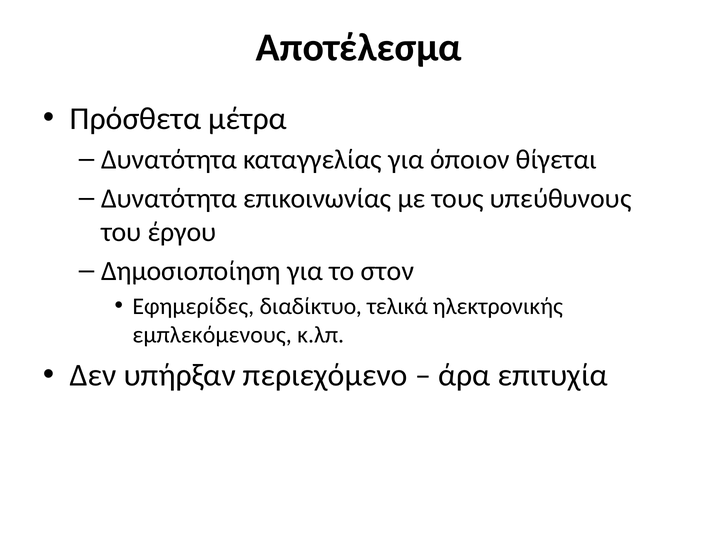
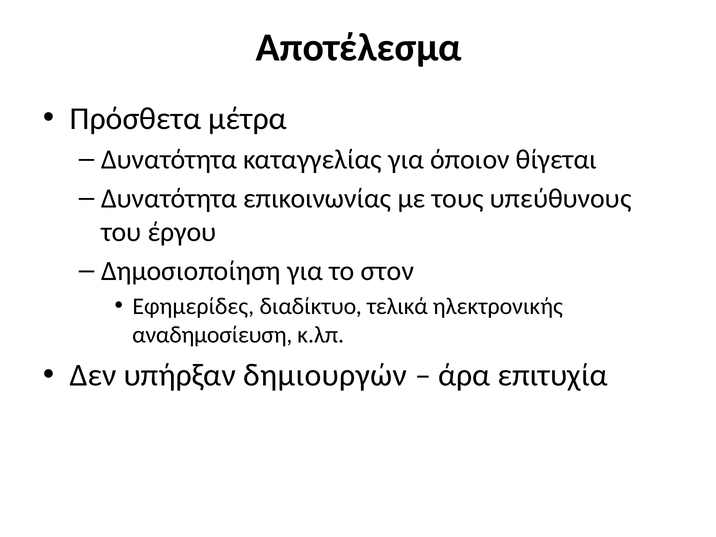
εμπλεκόμενους: εμπλεκόμενους -> αναδημοσίευση (212, 335)
περιεχόμενο: περιεχόμενο -> δημιουργών (325, 375)
